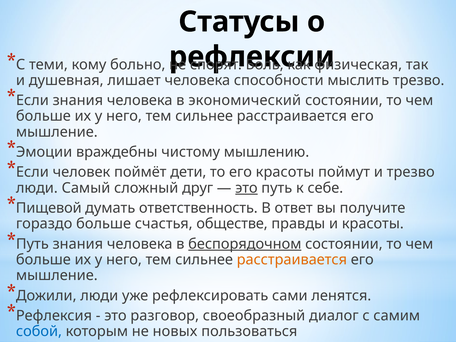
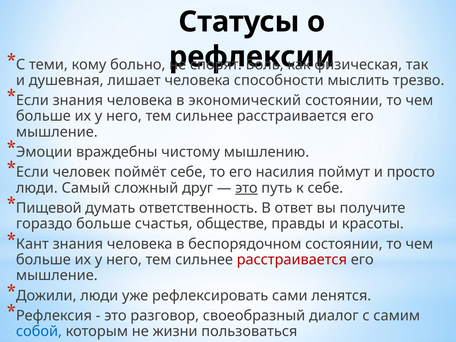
поймёт дети: дети -> себе (188, 172)
его красоты: красоты -> насилия (285, 172)
и трезво: трезво -> просто (411, 172)
Путь: Путь -> Кант (32, 244)
беспорядочном underline: present -> none (245, 244)
расстраивается colour: orange -> red (292, 260)
новых: новых -> жизни (175, 331)
